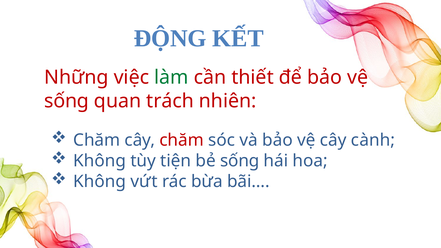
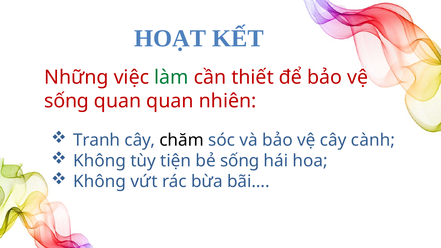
ĐỘNG: ĐỘNG -> HOẠT (170, 38)
quan trách: trách -> quan (170, 101)
Chăm: Chăm -> Tranh (97, 140)
chăm colour: red -> black (182, 140)
